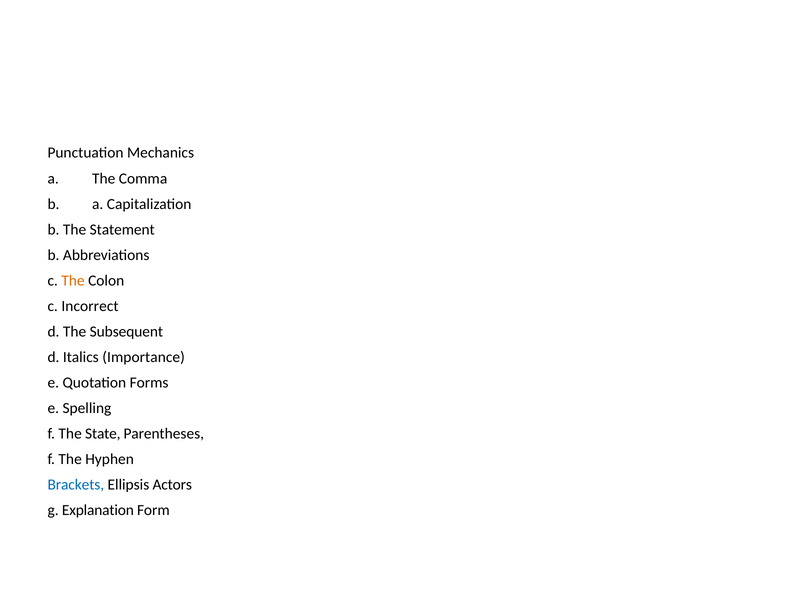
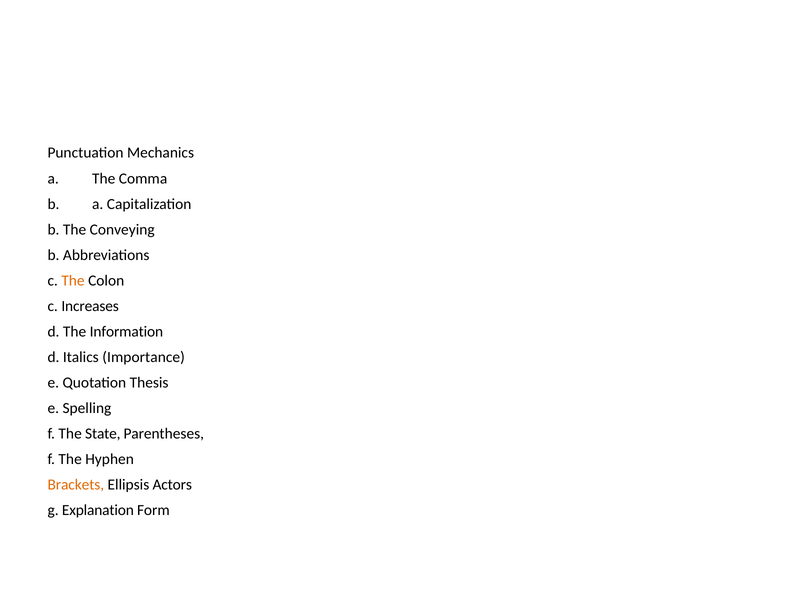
Statement: Statement -> Conveying (122, 229)
Incorrect: Incorrect -> Increases (90, 306)
Subsequent: Subsequent -> Information (126, 332)
Forms: Forms -> Thesis (149, 383)
Brackets colour: blue -> orange (76, 485)
